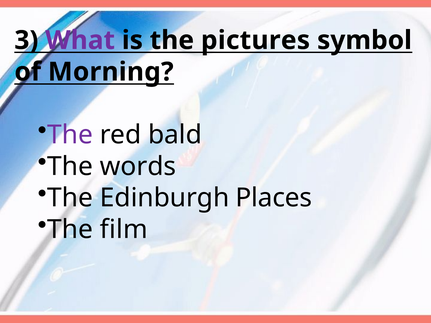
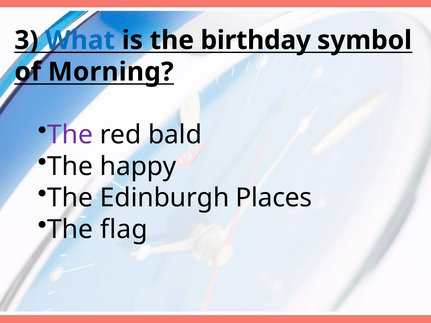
What colour: purple -> blue (80, 40)
pictures: pictures -> birthday (256, 40)
words: words -> happy (138, 167)
film: film -> flag (124, 230)
